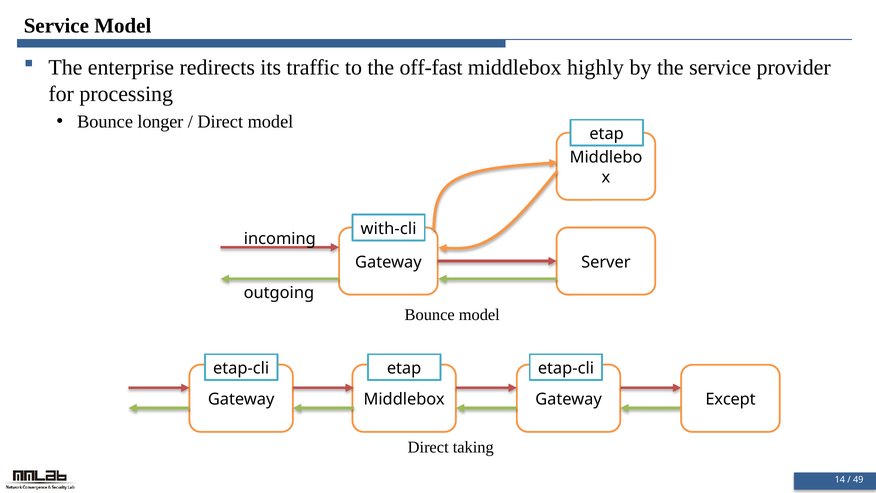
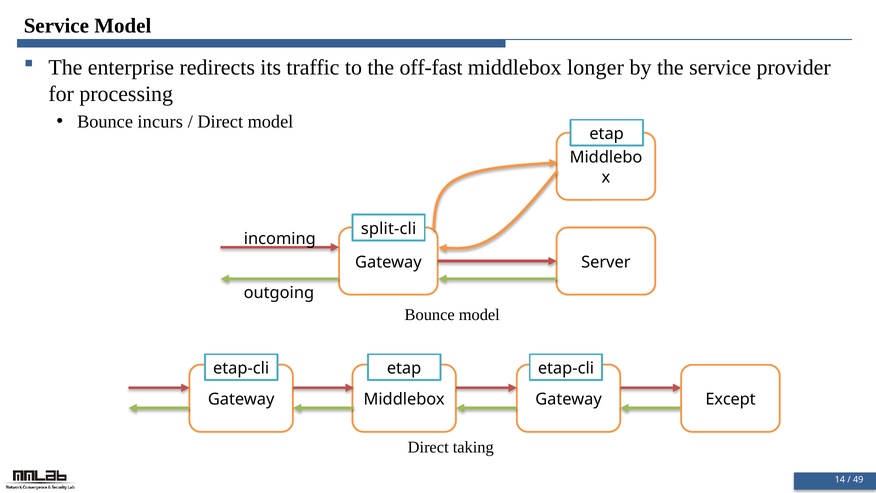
highly: highly -> longer (595, 68)
longer: longer -> incurs (160, 121)
with-cli: with-cli -> split-cli (389, 228)
